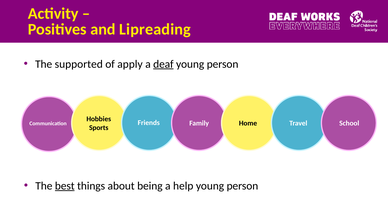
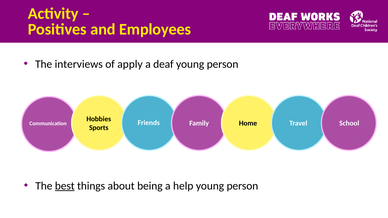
Lipreading: Lipreading -> Employees (155, 29)
supported: supported -> interviews (79, 64)
deaf underline: present -> none (163, 64)
